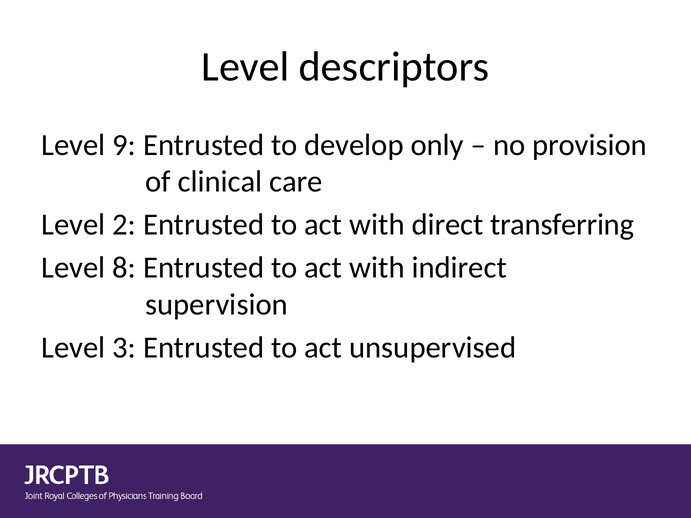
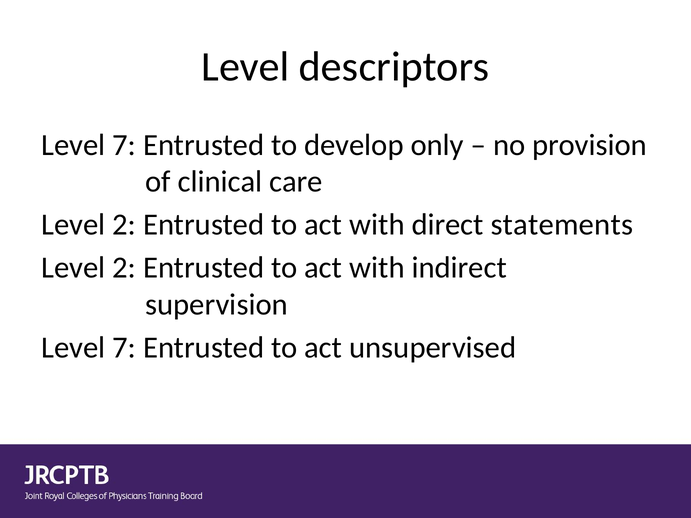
9: 9 -> 7 (124, 145)
transferring: transferring -> statements (562, 225)
8: 8 -> 2 (124, 268)
3: 3 -> 7 (124, 348)
